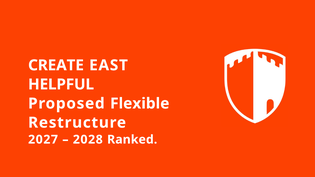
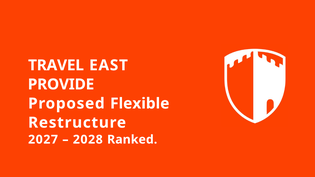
CREATE: CREATE -> TRAVEL (56, 65)
HELPFUL: HELPFUL -> PROVIDE (61, 84)
